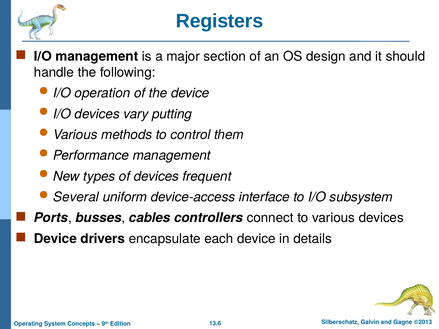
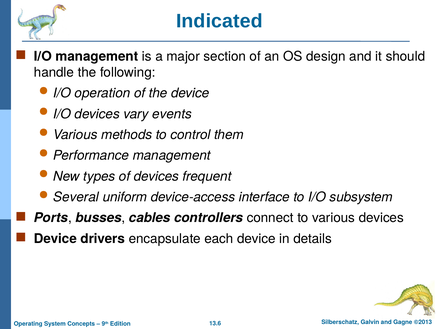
Registers: Registers -> Indicated (219, 21)
putting: putting -> events (172, 114)
